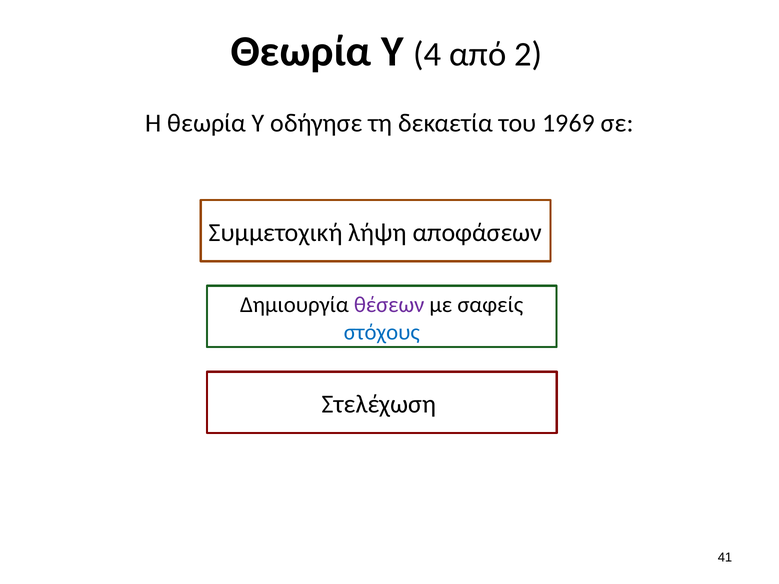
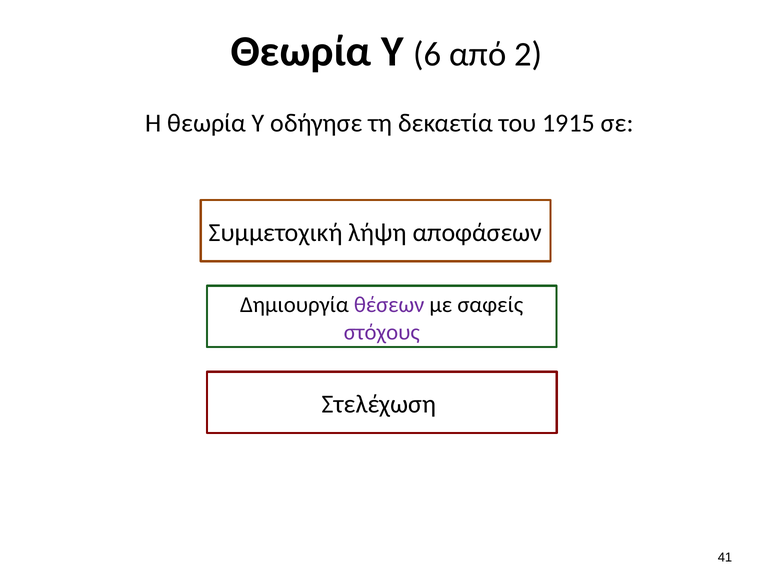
4: 4 -> 6 (427, 55)
1969: 1969 -> 1915 (569, 123)
στόχους colour: blue -> purple (382, 332)
